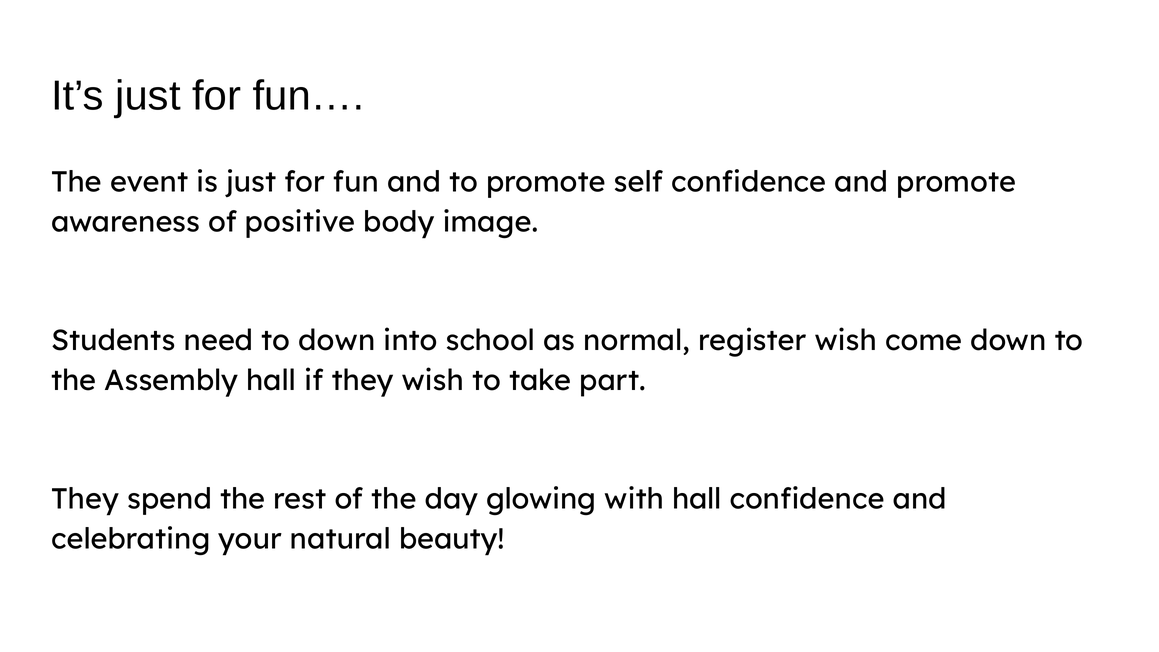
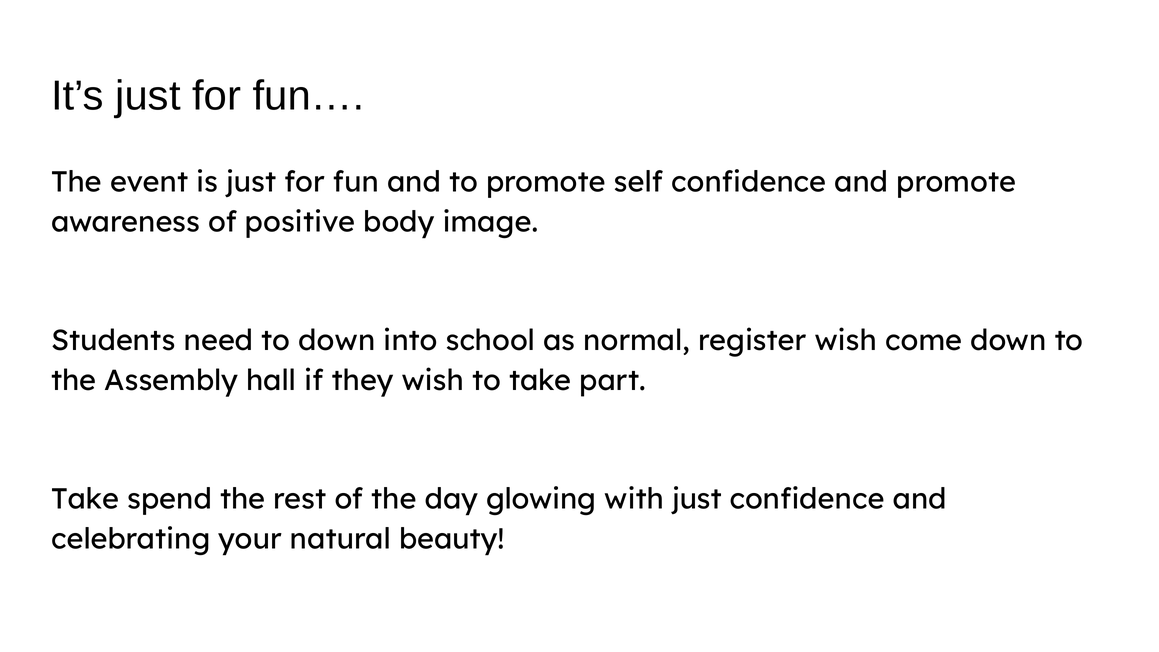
They: They -> Take (85, 499)
with hall: hall -> just (697, 499)
